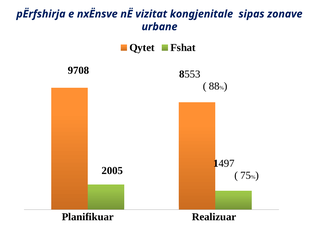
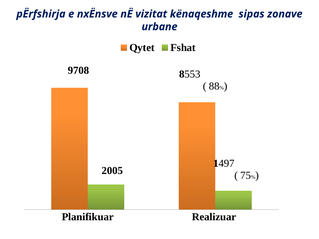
kongjenitale: kongjenitale -> kënaqeshme (202, 14)
